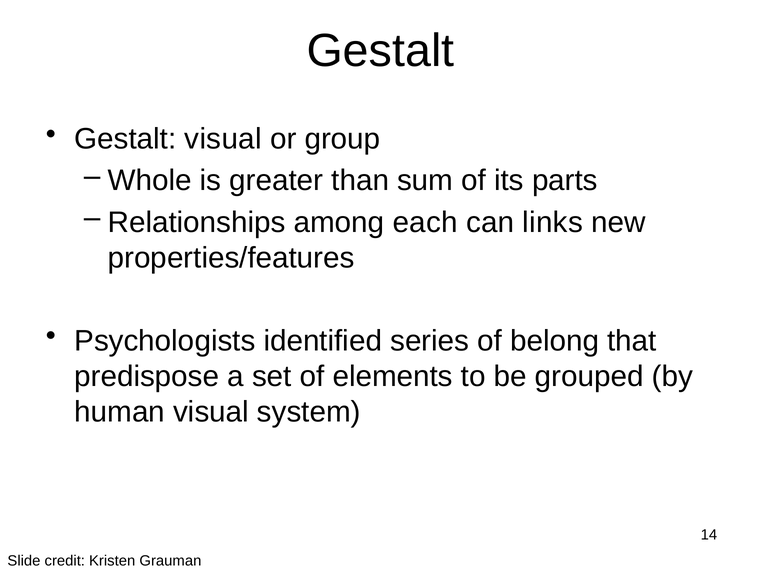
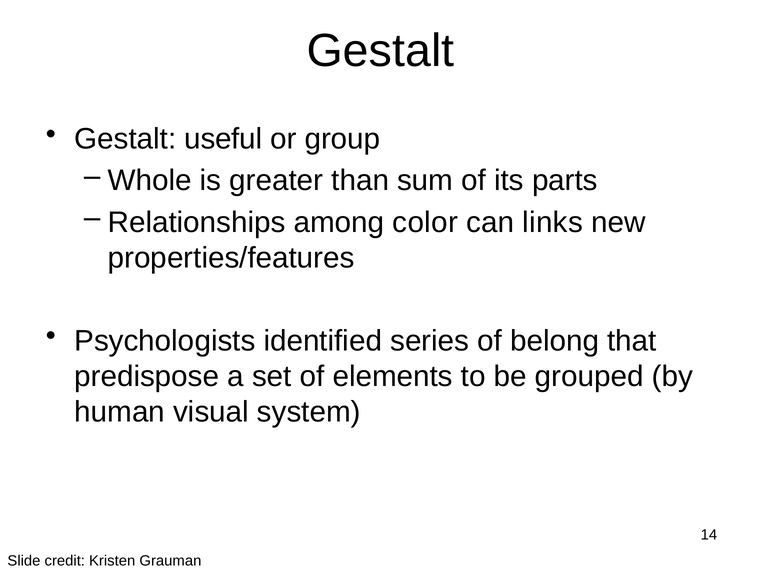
Gestalt visual: visual -> useful (223, 139)
each: each -> color (425, 222)
